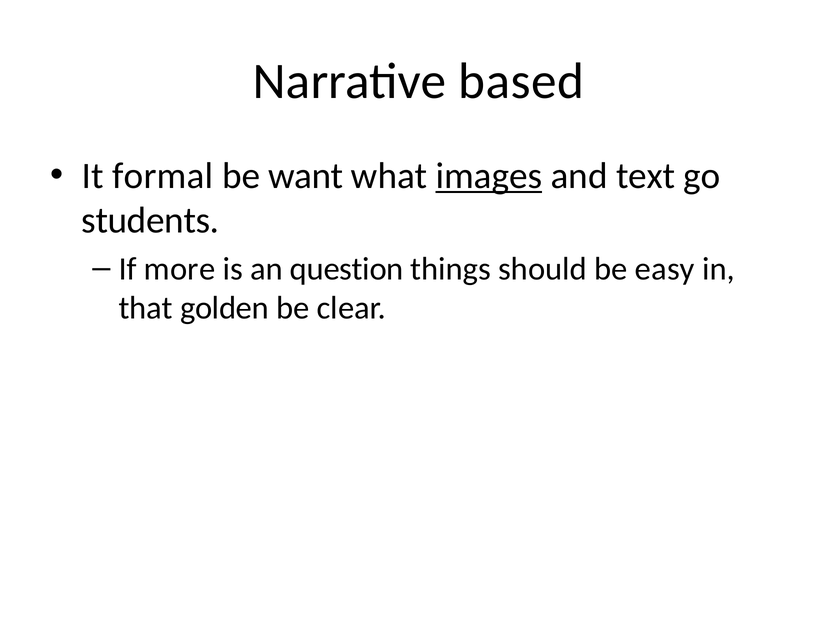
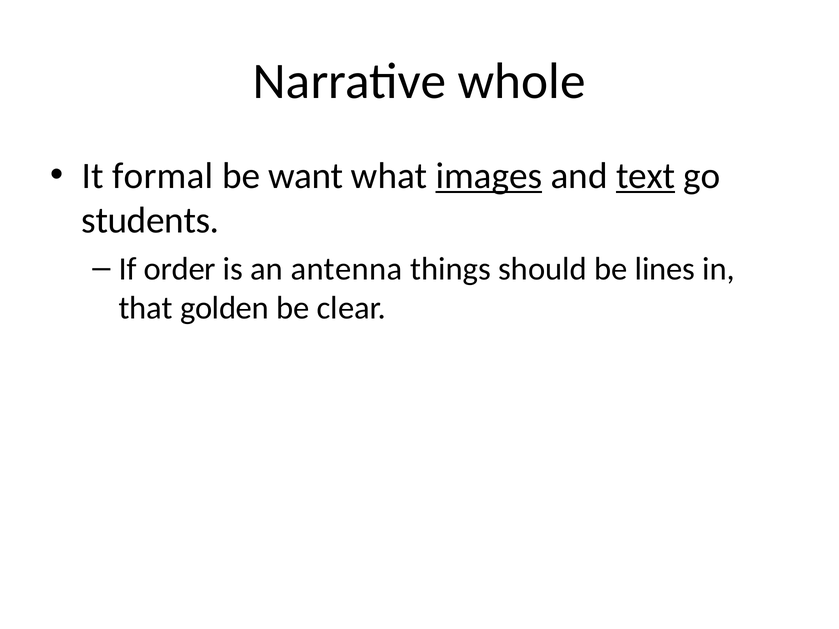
based: based -> whole (522, 81)
text underline: none -> present (646, 176)
more: more -> order (180, 269)
question: question -> antenna (346, 269)
easy: easy -> lines (665, 269)
